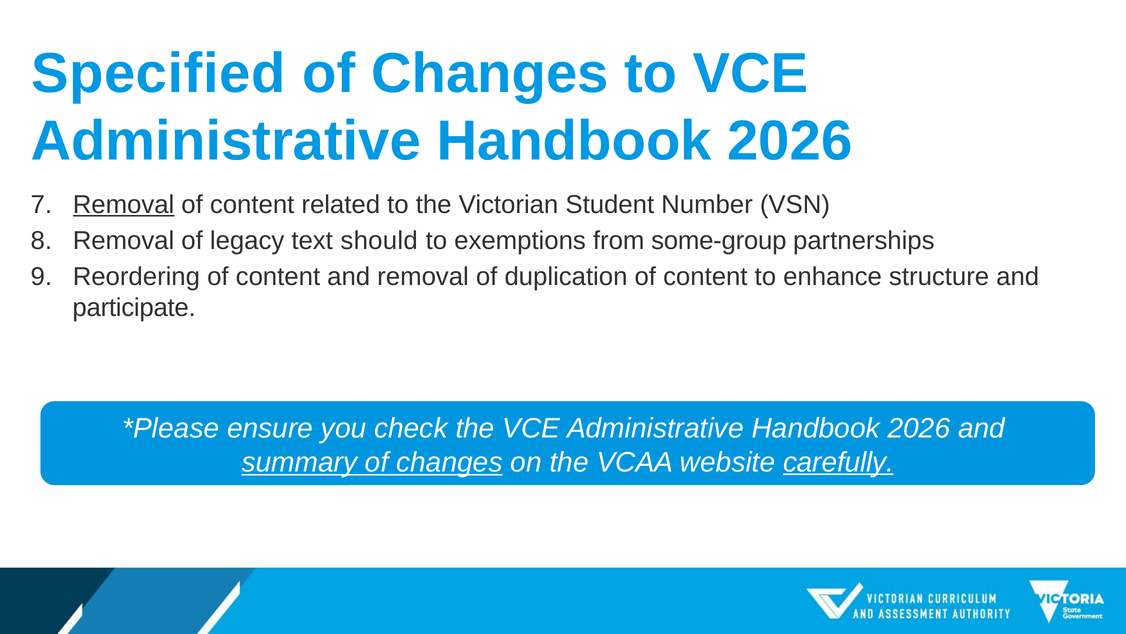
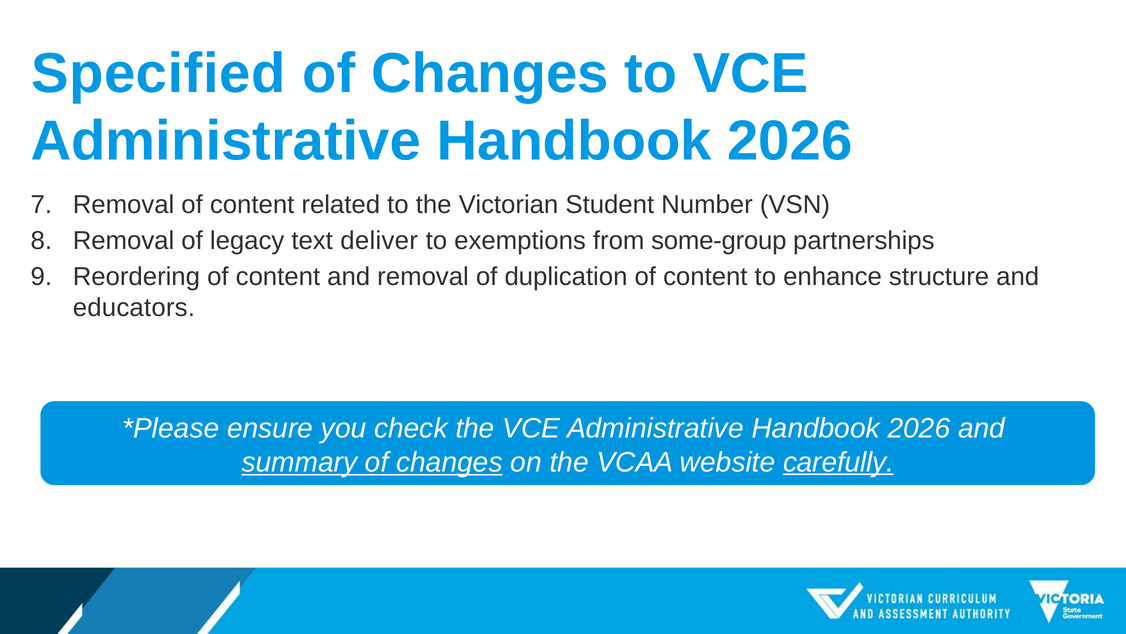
Removal underline: present -> none (124, 204)
should: should -> deliver (379, 241)
participate: participate -> educators (134, 308)
